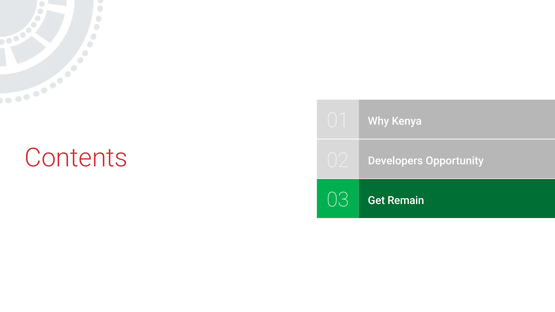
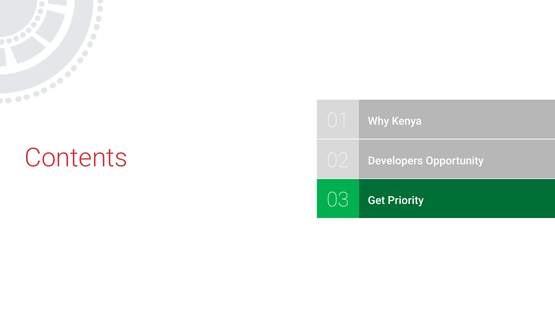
Remain: Remain -> Priority (406, 201)
